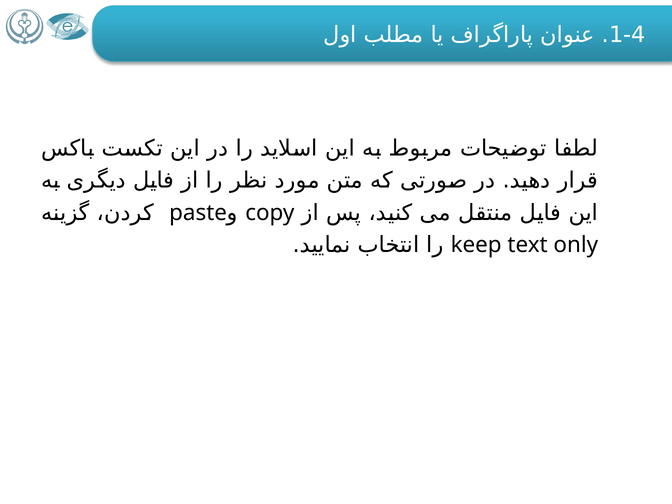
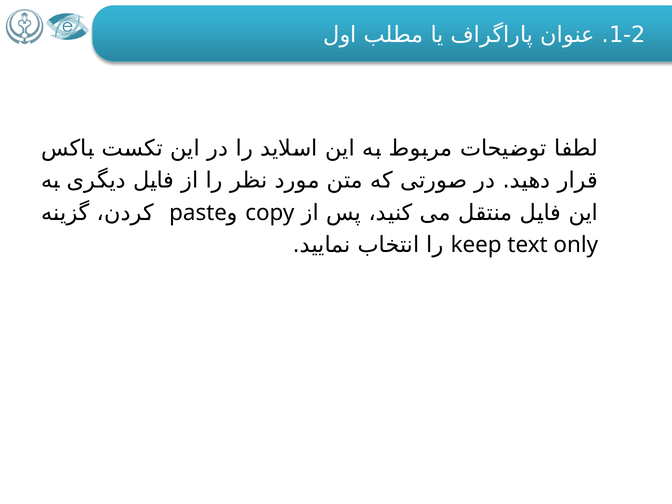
1-4: 1-4 -> 1-2 (627, 35)
